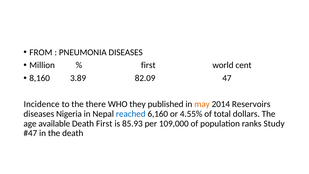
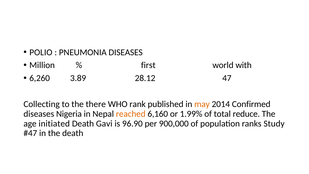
FROM: FROM -> POLIO (41, 52)
cent: cent -> with (244, 65)
8,160: 8,160 -> 6,260 (40, 78)
82.09: 82.09 -> 28.12 (145, 78)
Incidence: Incidence -> Collecting (42, 104)
they: they -> rank (138, 104)
Reservoirs: Reservoirs -> Confirmed (251, 104)
reached colour: blue -> orange (131, 114)
4.55%: 4.55% -> 1.99% (191, 114)
dollars: dollars -> reduce (246, 114)
available: available -> initiated (54, 123)
Death First: First -> Gavi (104, 123)
85.93: 85.93 -> 96.90 (132, 123)
109,000: 109,000 -> 900,000 (174, 123)
